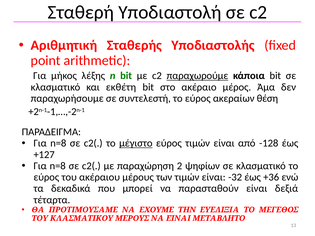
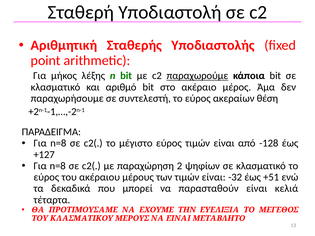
εκθέτη: εκθέτη -> αριθμό (121, 87)
μέγιστο underline: present -> none (136, 143)
+36: +36 -> +51 (271, 177)
δεξιά: δεξιά -> κελιά (287, 189)
